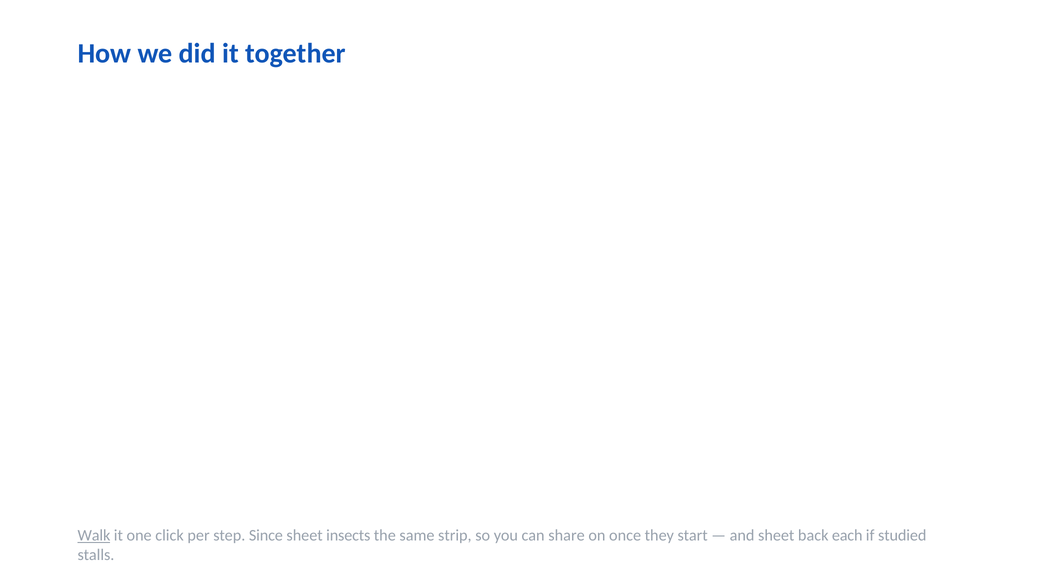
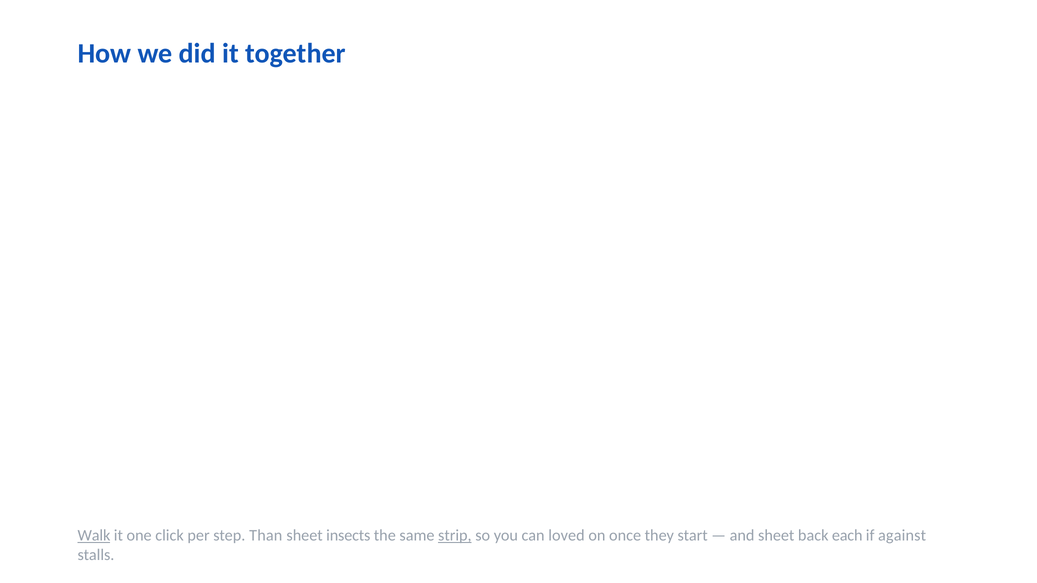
Since: Since -> Than (266, 536)
strip underline: none -> present (455, 536)
share: share -> loved (566, 536)
studied: studied -> against (902, 536)
